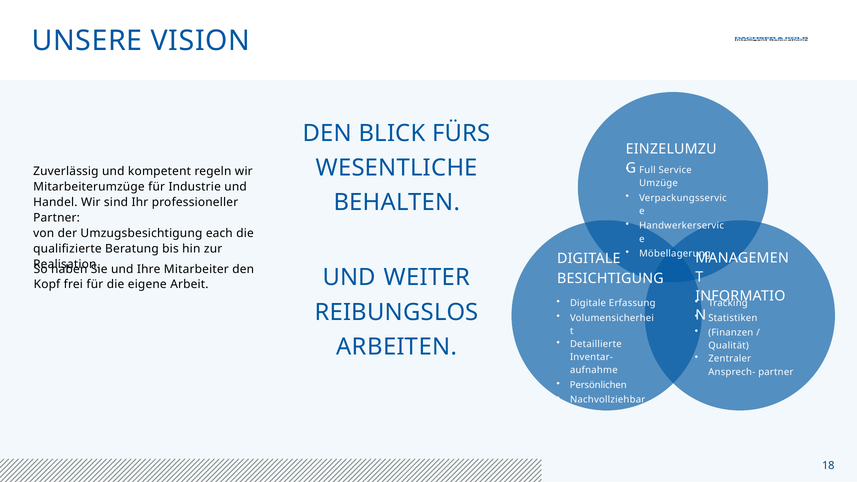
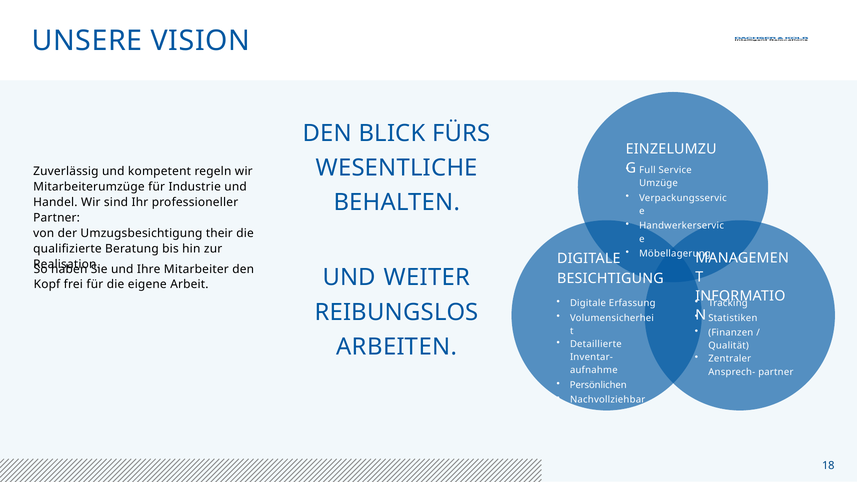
each: each -> their (219, 233)
